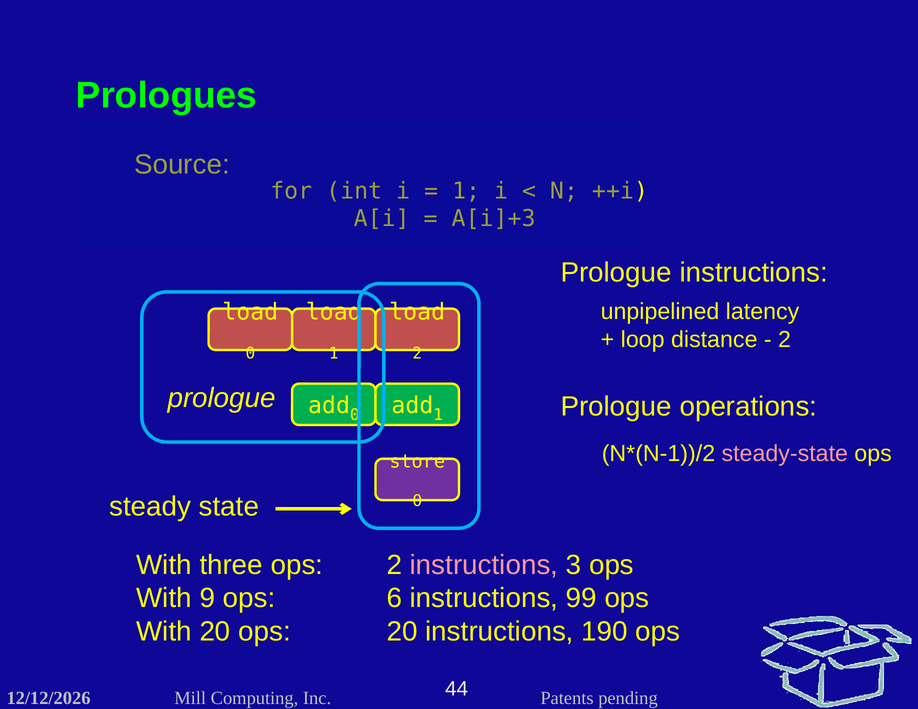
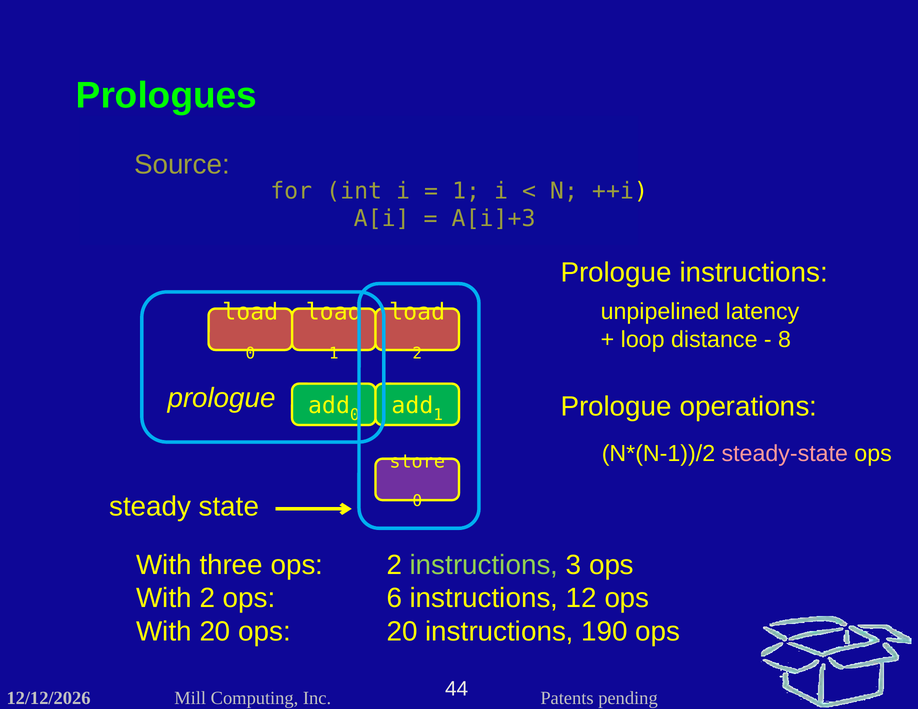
2: 2 -> 8 (785, 340)
instructions colour: pink -> light green (484, 565)
With 9: 9 -> 2 (207, 599)
99: 99 -> 12 (581, 599)
